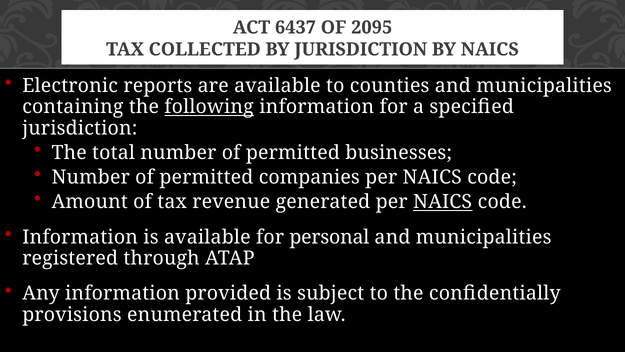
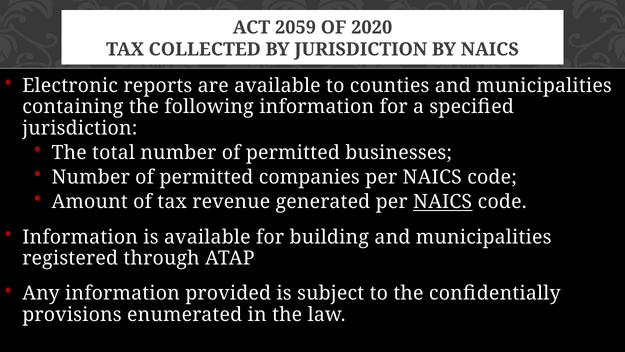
6437: 6437 -> 2059 (295, 27)
2095: 2095 -> 2020 (372, 27)
following underline: present -> none (209, 107)
personal: personal -> building (329, 237)
